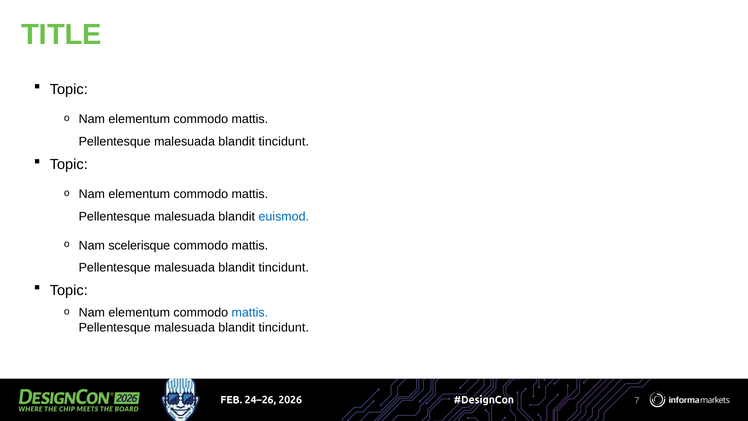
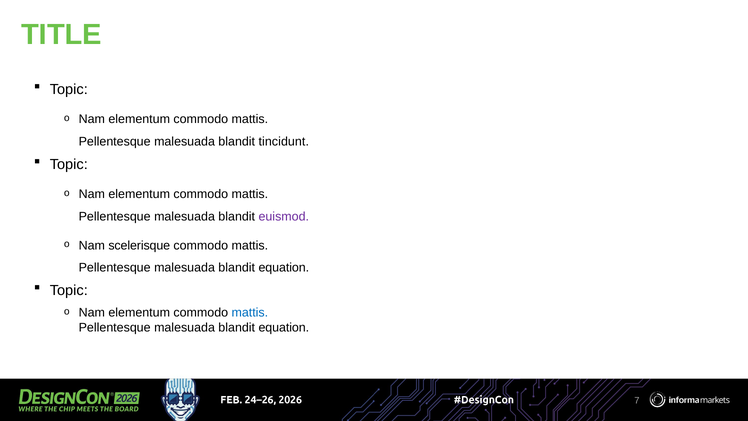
euismod colour: blue -> purple (284, 217)
tincidunt: tincidunt -> equation (284, 268)
tincidunt: tincidunt -> equation (284, 328)
